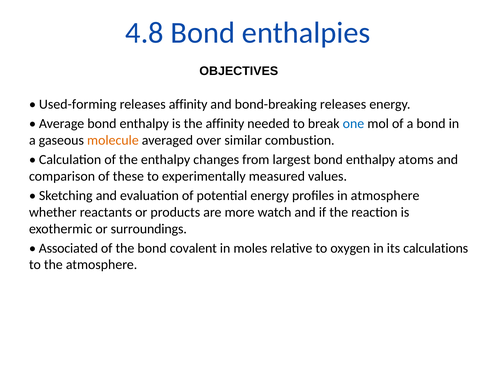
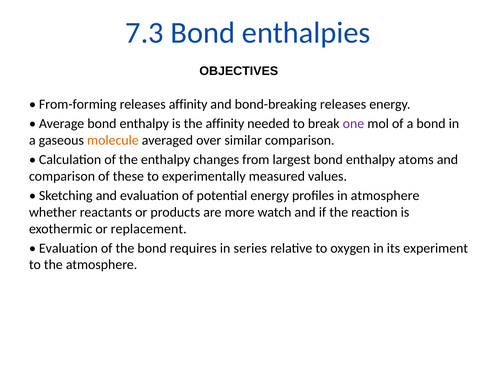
4.8: 4.8 -> 7.3 (145, 33)
Used-forming: Used-forming -> From-forming (78, 104)
one colour: blue -> purple (353, 124)
similar combustion: combustion -> comparison (300, 140)
surroundings: surroundings -> replacement (149, 229)
Associated: Associated -> Evaluation (68, 248)
covalent: covalent -> requires (193, 248)
moles: moles -> series (250, 248)
calculations: calculations -> experiment (436, 248)
